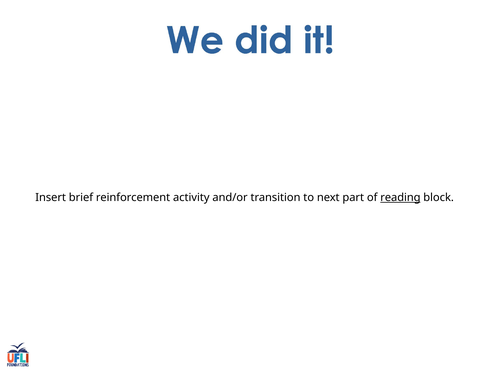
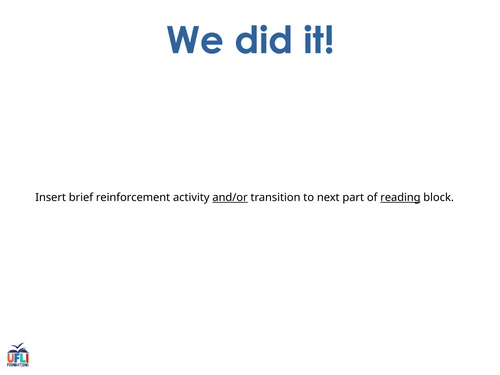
and/or underline: none -> present (230, 197)
